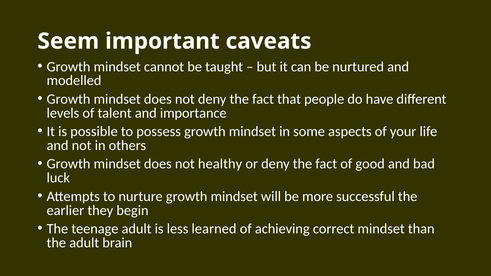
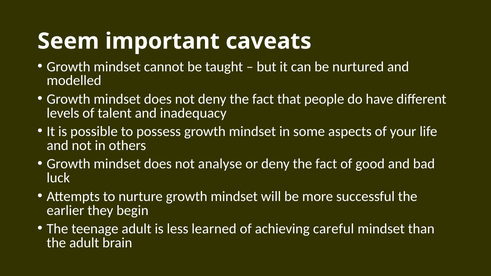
importance: importance -> inadequacy (193, 113)
healthy: healthy -> analyse (220, 164)
correct: correct -> careful (334, 229)
